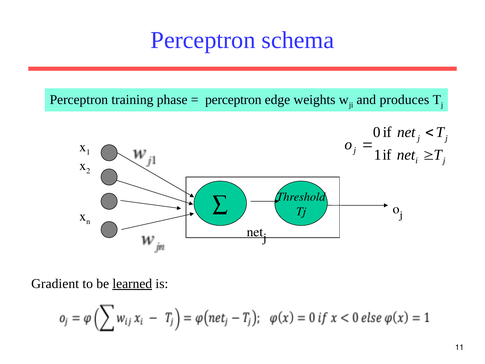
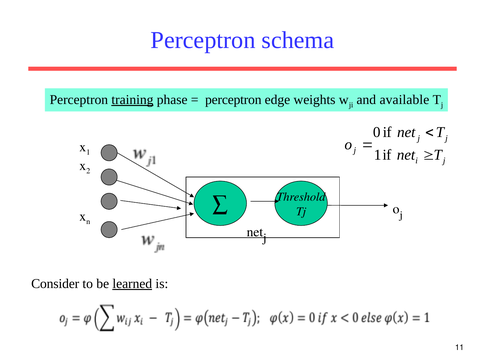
training underline: none -> present (132, 100)
produces: produces -> available (404, 100)
Gradient: Gradient -> Consider (55, 283)
